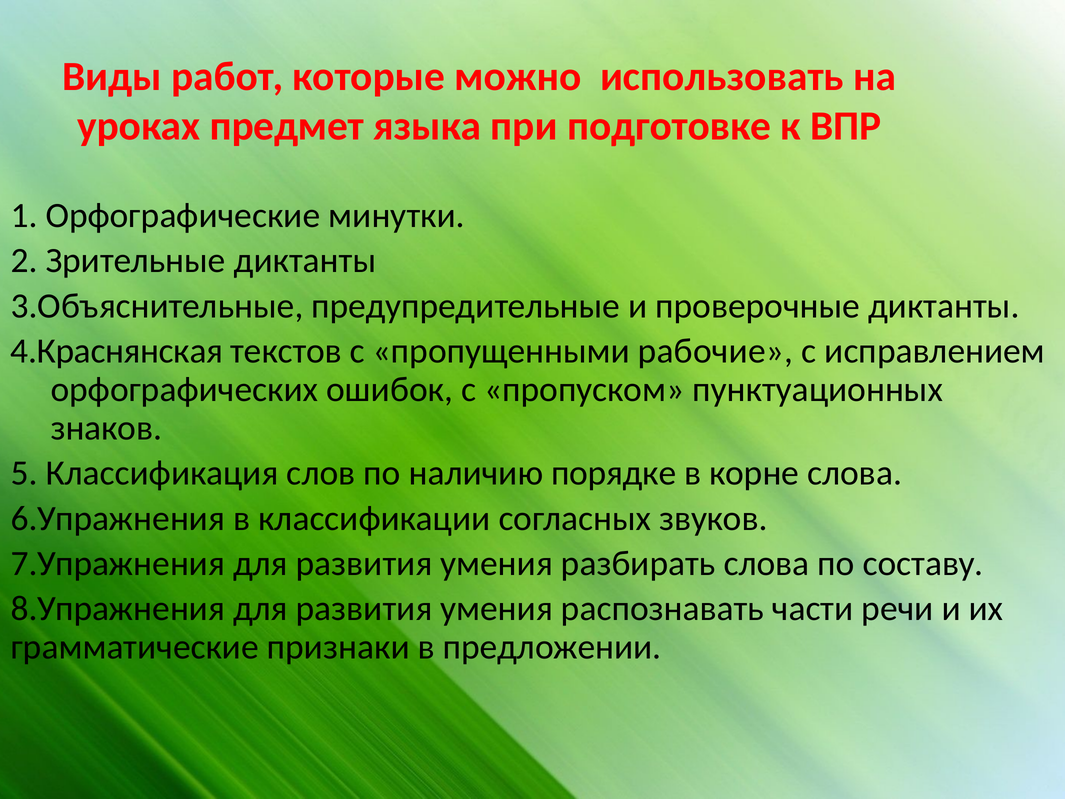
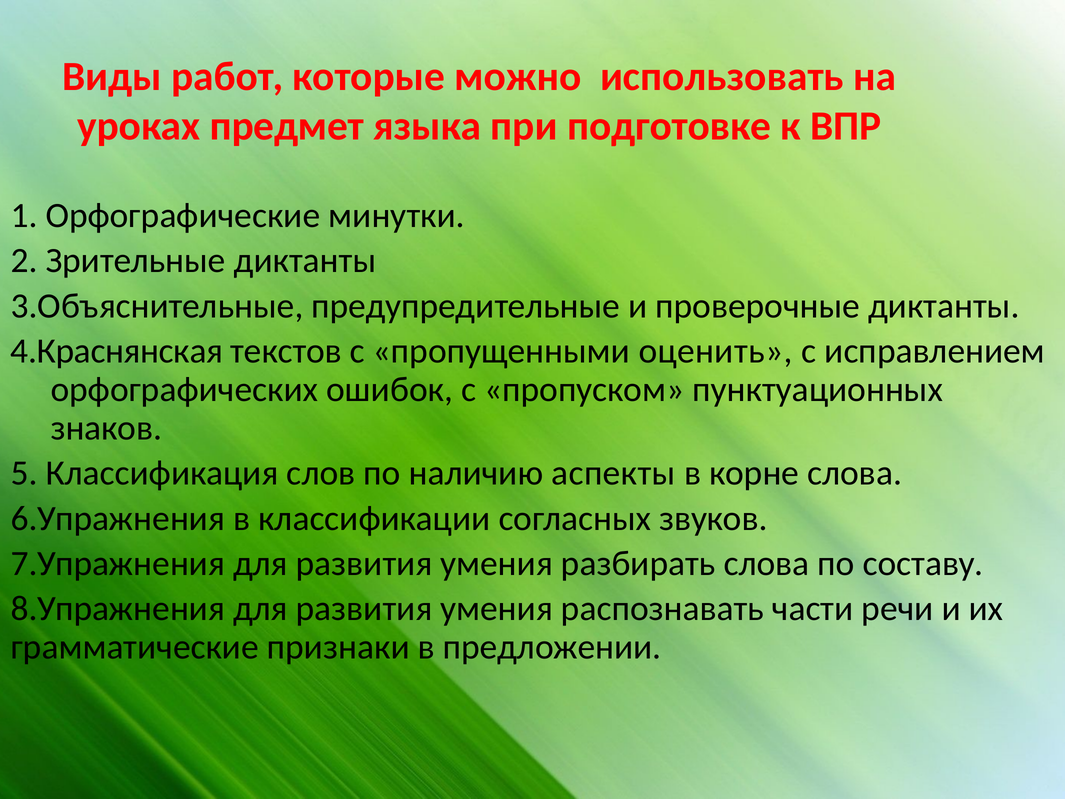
рабочие: рабочие -> оценить (716, 351)
порядке: порядке -> аспекты (613, 473)
